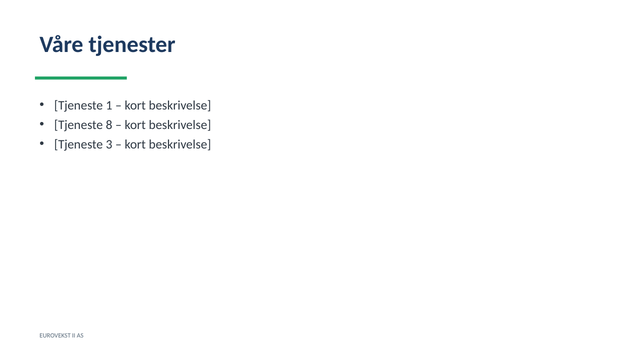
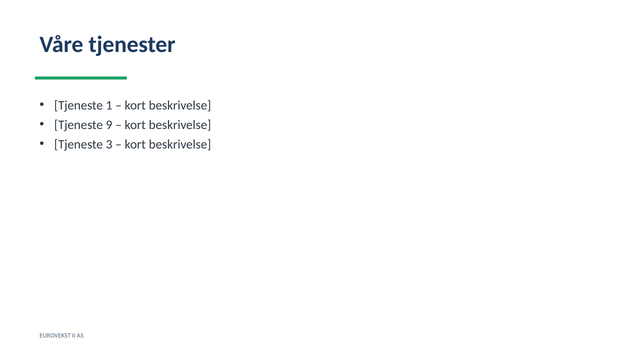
8: 8 -> 9 (109, 125)
